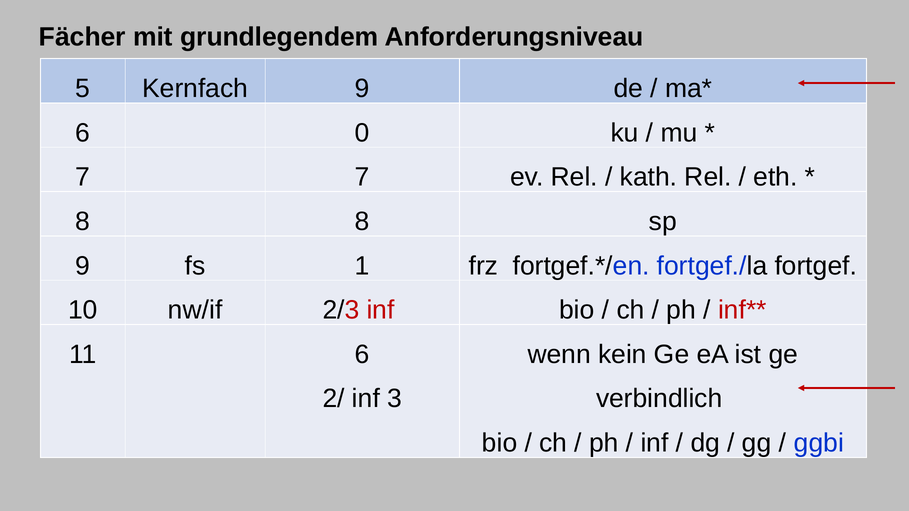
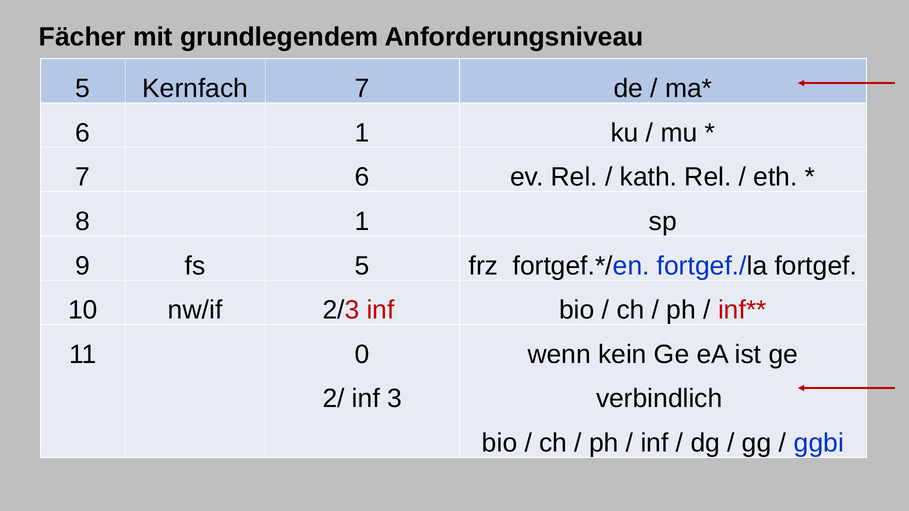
Kernfach 9: 9 -> 7 (362, 89)
6 0: 0 -> 1 (362, 133)
7 7: 7 -> 6 (362, 177)
8 8: 8 -> 1 (362, 222)
fs 1: 1 -> 5 (362, 266)
11 6: 6 -> 0 (362, 355)
